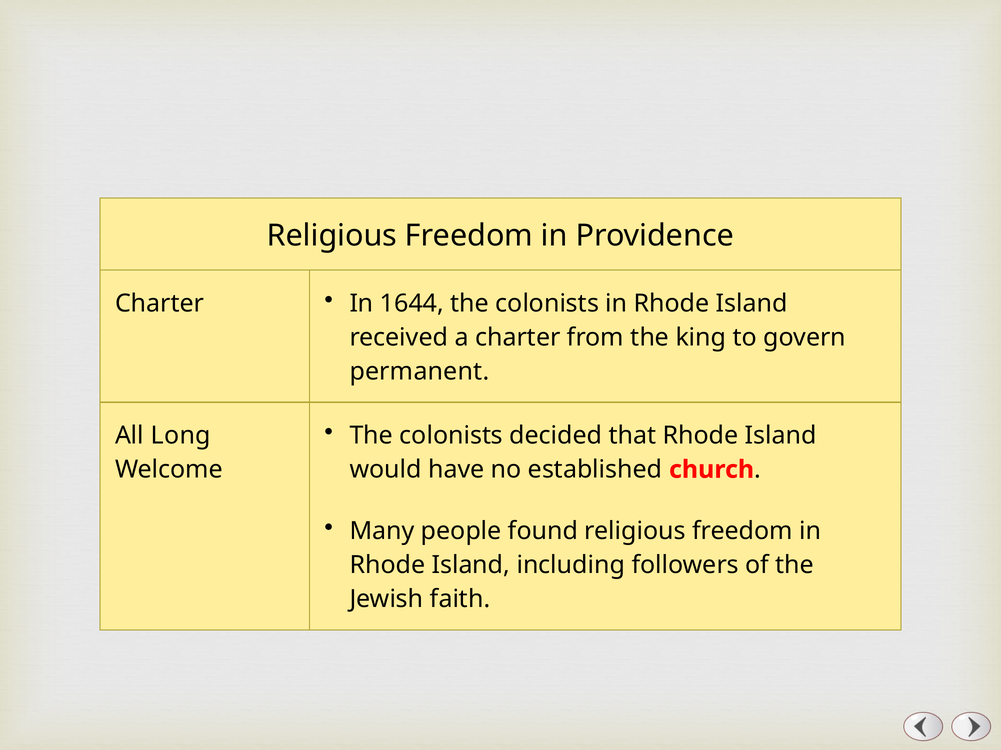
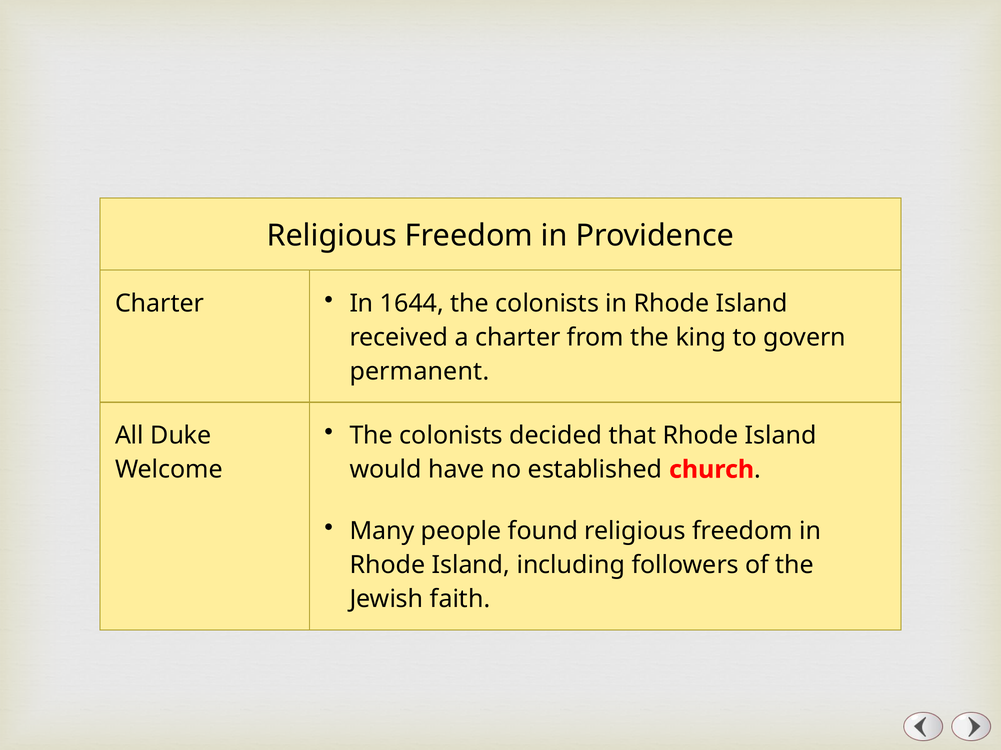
Long: Long -> Duke (181, 436)
